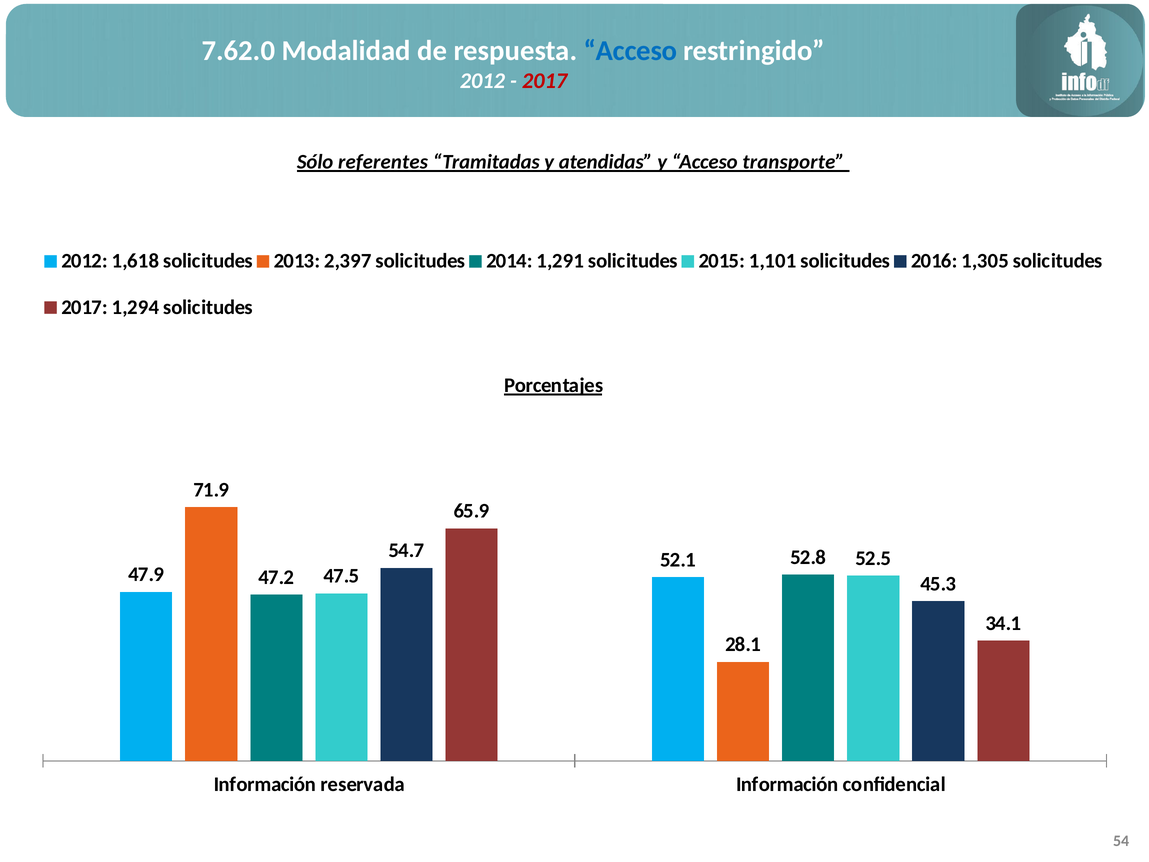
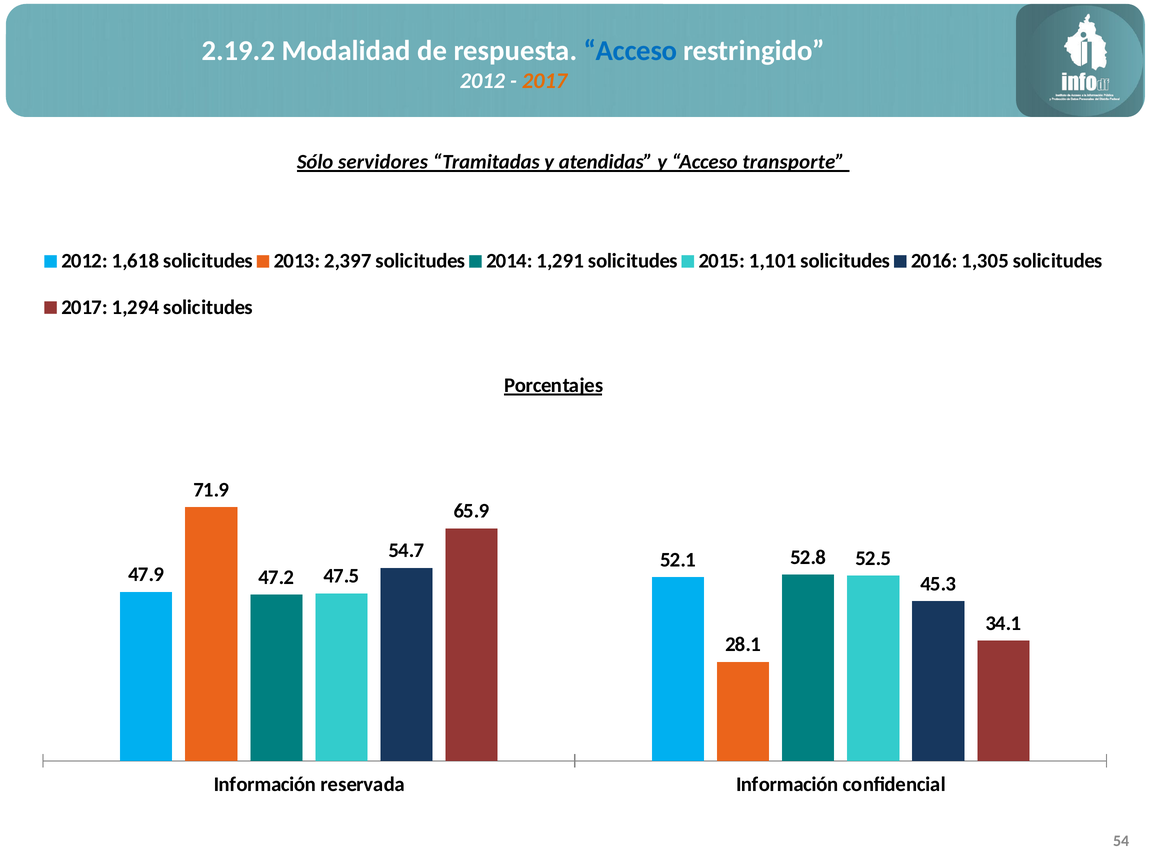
7.62.0: 7.62.0 -> 2.19.2 (238, 51)
2017 colour: red -> orange (545, 81)
referentes: referentes -> servidores (383, 162)
